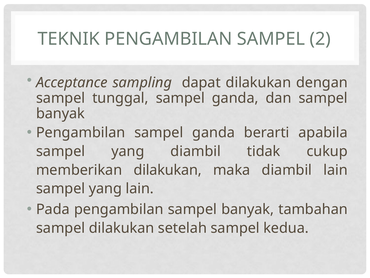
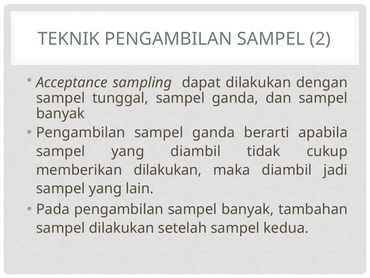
diambil lain: lain -> jadi (336, 170)
